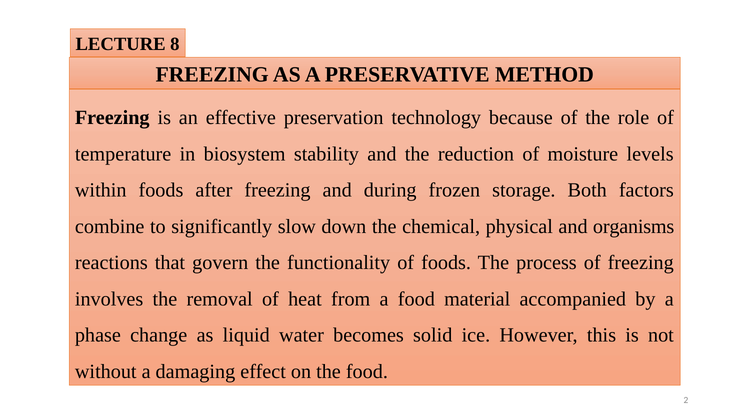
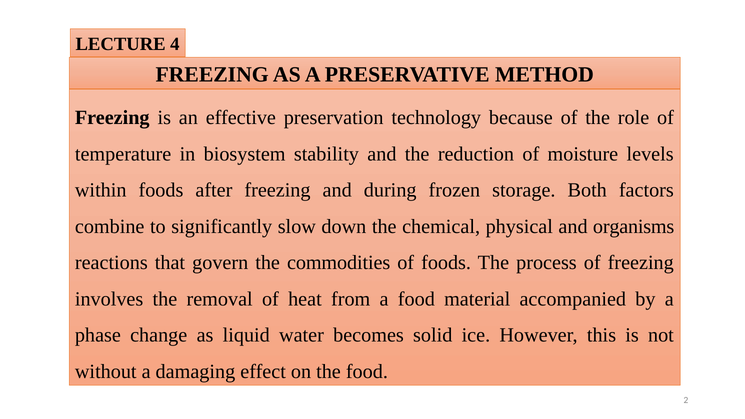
8: 8 -> 4 (175, 44)
functionality: functionality -> commodities (339, 263)
